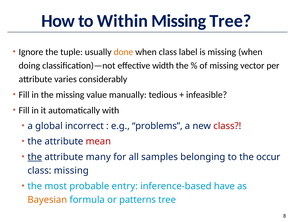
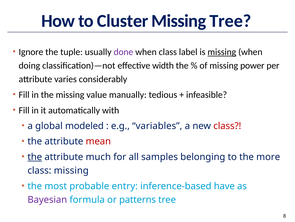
Within: Within -> Cluster (123, 21)
done colour: orange -> purple (123, 52)
missing underline: none -> present (222, 52)
vector: vector -> power (252, 65)
incorrect: incorrect -> modeled (84, 125)
problems: problems -> variables (157, 125)
many: many -> much (98, 157)
occur: occur -> more (268, 157)
Bayesian colour: orange -> purple (47, 199)
